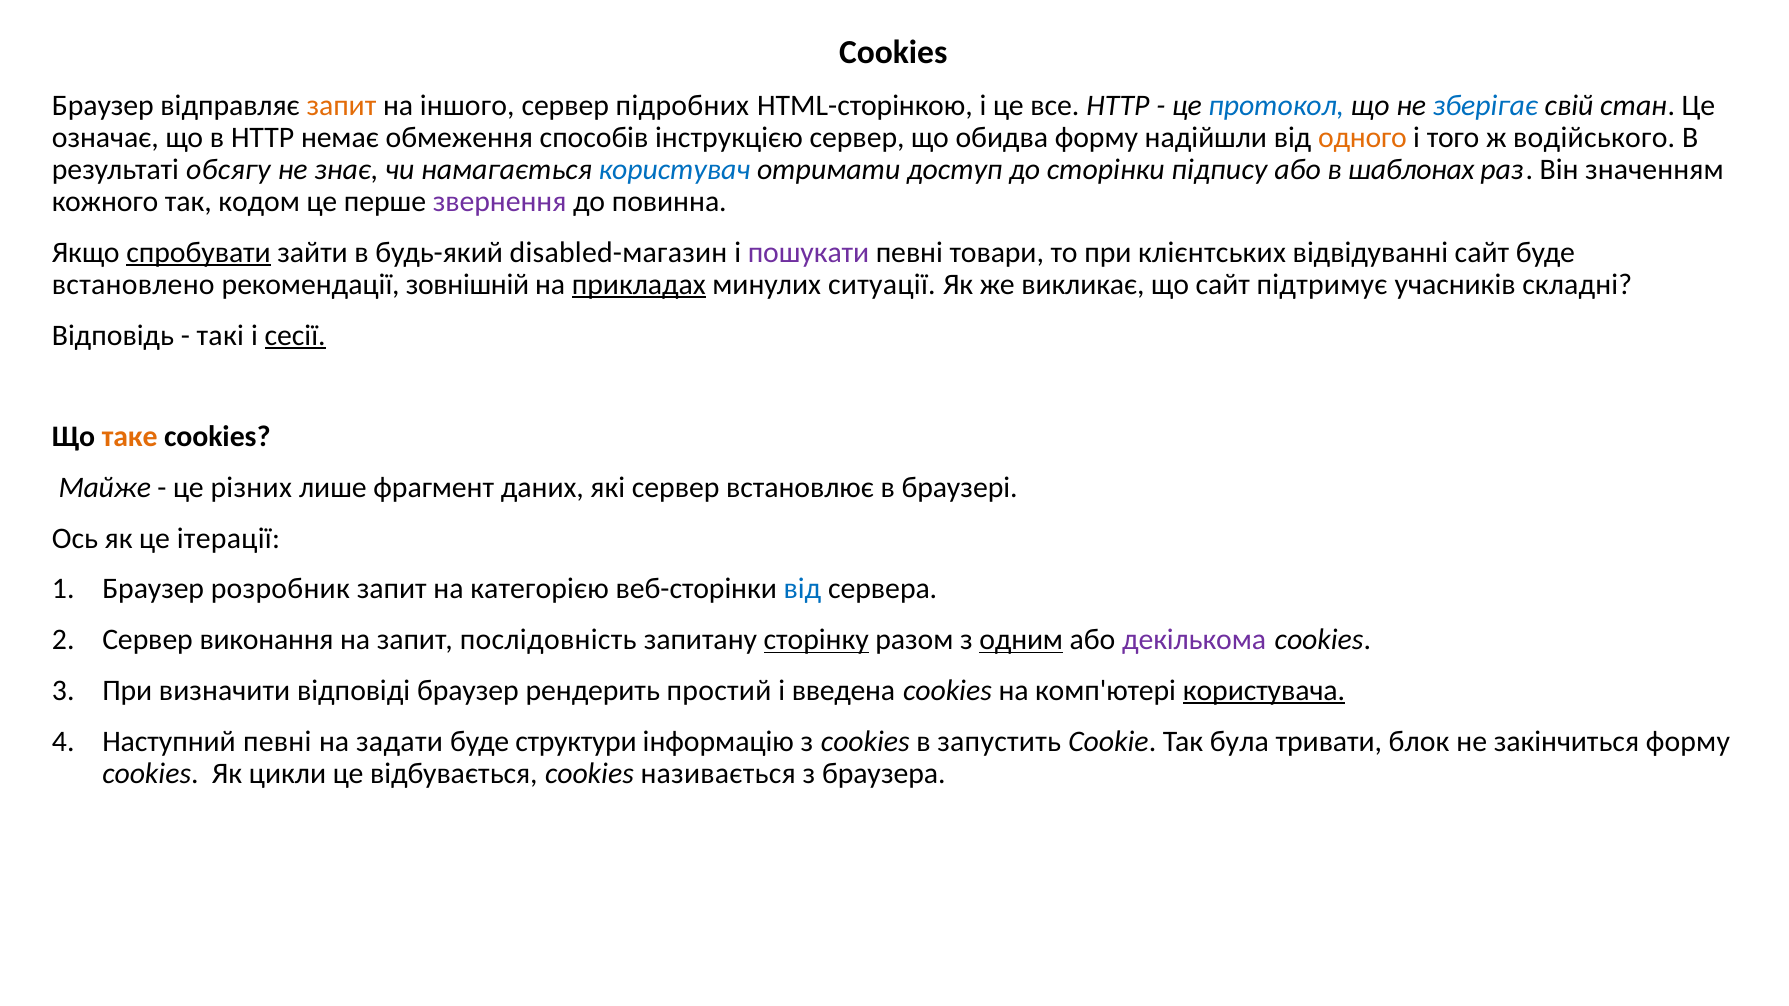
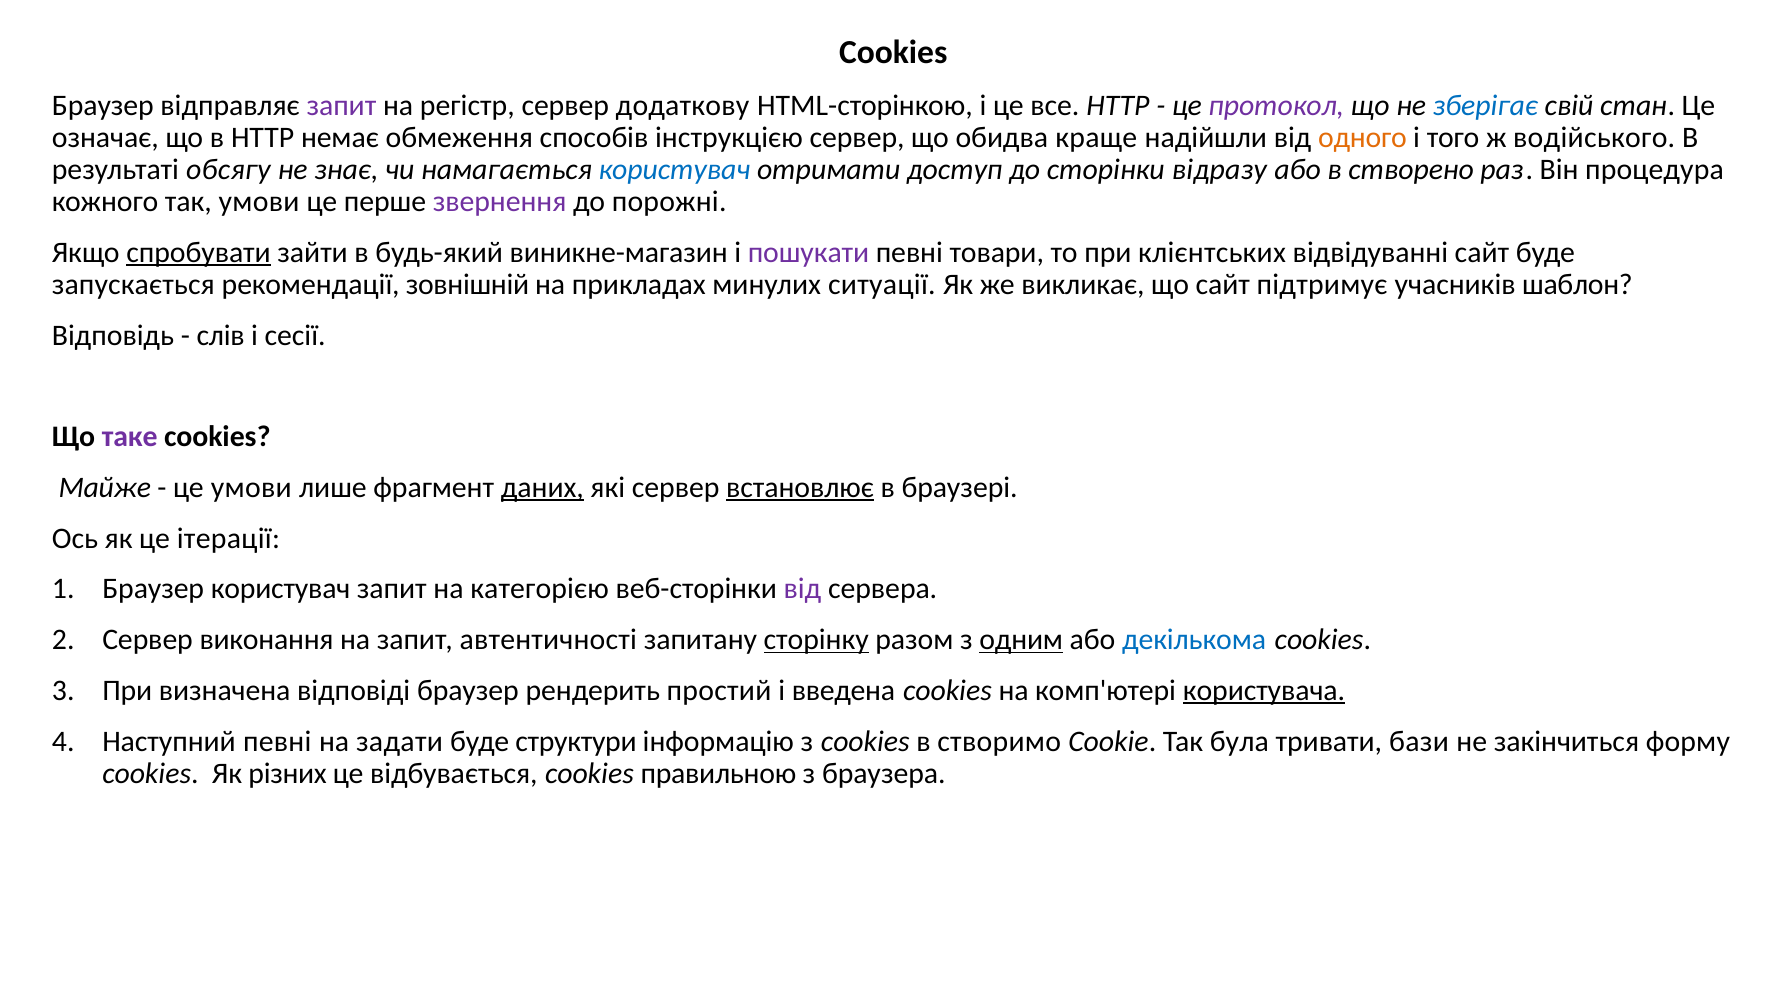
запит colour: orange -> purple (341, 105)
іншого: іншого -> регістр (467, 105)
підробних: підробних -> додаткову (682, 105)
протокол colour: blue -> purple (1276, 105)
обидва форму: форму -> краще (1096, 137)
підпису: підпису -> відразу (1219, 170)
шаблонах: шаблонах -> створено (1411, 170)
значенням: значенням -> процедура (1655, 170)
так кодом: кодом -> умови (259, 202)
повинна: повинна -> порожні (669, 202)
disabled-магазин: disabled-магазин -> виникне-магазин (619, 252)
встановлено: встановлено -> запускається (133, 285)
прикладах underline: present -> none (639, 285)
складні: складні -> шаблон (1577, 285)
такі: такі -> слів (221, 335)
сесії underline: present -> none (295, 335)
таке colour: orange -> purple (130, 437)
це різних: різних -> умови (251, 488)
даних underline: none -> present (542, 488)
встановлює underline: none -> present (800, 488)
Браузер розробник: розробник -> користувач (281, 589)
від colour: blue -> purple (803, 589)
послідовність: послідовність -> автентичності (548, 640)
декількома colour: purple -> blue (1194, 640)
визначити: визначити -> визначена (225, 691)
запустить: запустить -> створимо (999, 741)
блок: блок -> бази (1419, 741)
цикли: цикли -> різних (288, 774)
називається: називається -> правильною (718, 774)
